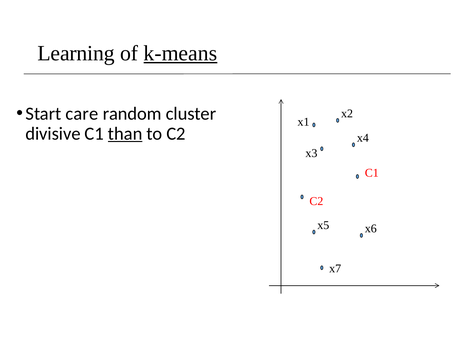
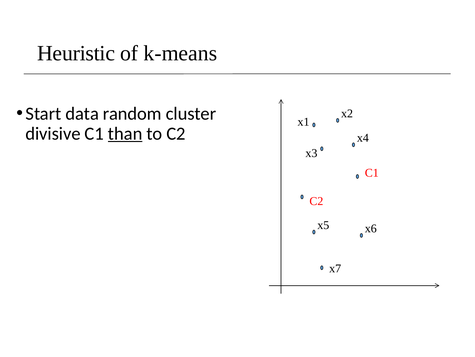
Learning: Learning -> Heuristic (76, 53)
k-means underline: present -> none (180, 53)
care: care -> data (82, 113)
